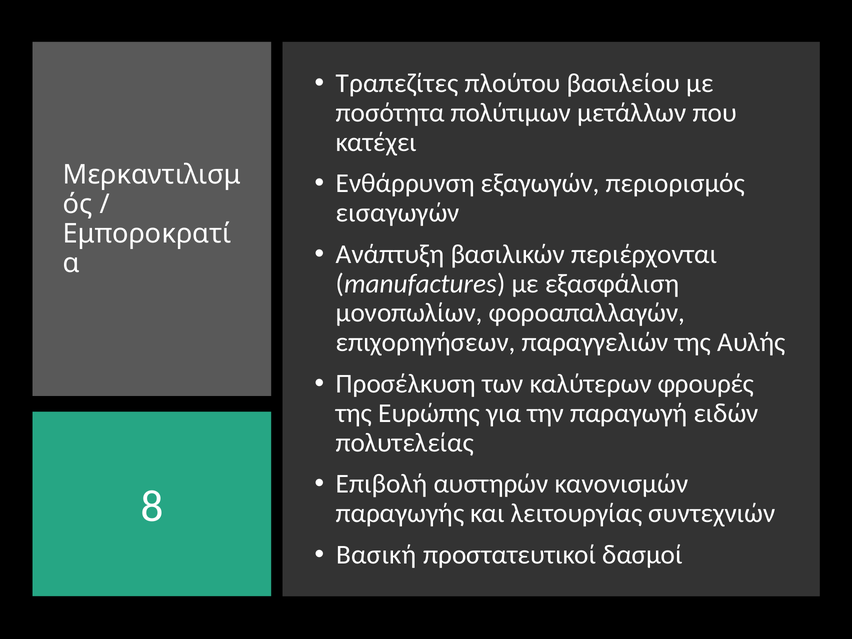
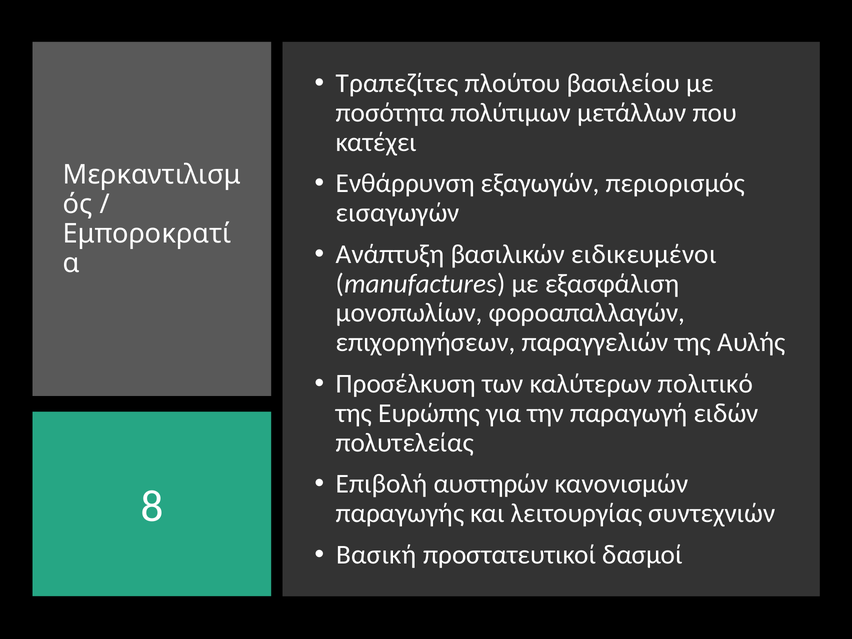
περιέρχονται: περιέρχονται -> ειδικευμένοι (644, 254)
φρουρές: φρουρές -> πολιτικό (705, 384)
